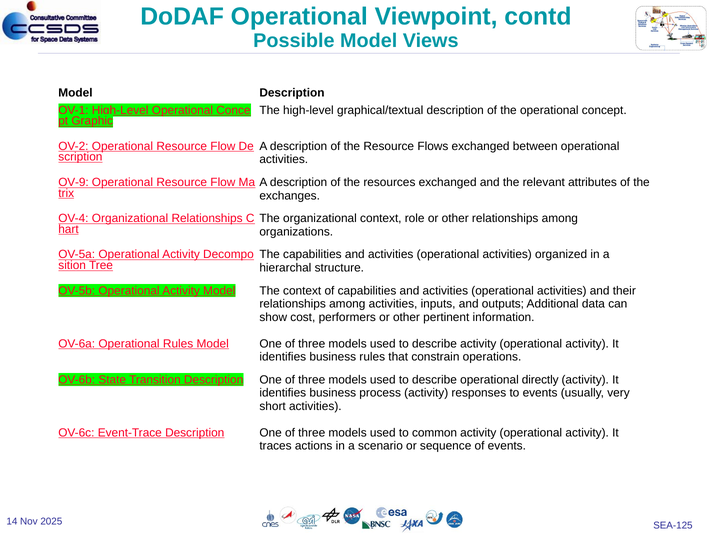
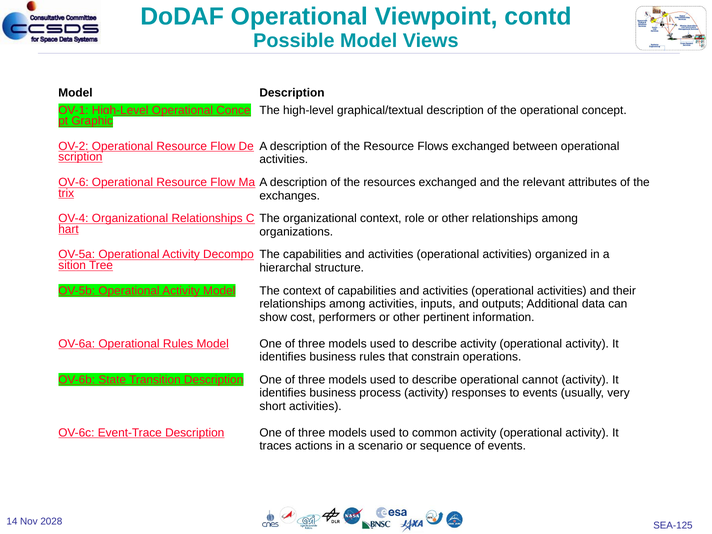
OV-9: OV-9 -> OV-6 (73, 182)
directly: directly -> cannot (540, 380)
2025: 2025 -> 2028 (51, 521)
